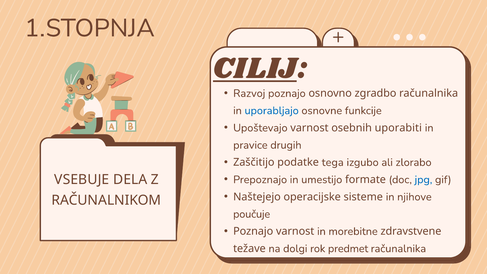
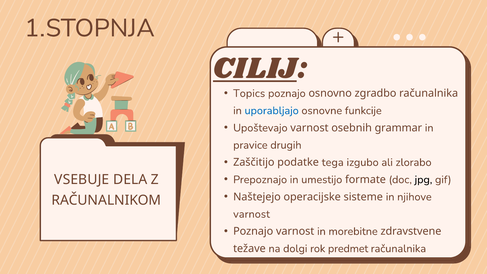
Razvoj: Razvoj -> Topics (249, 93)
uporabiti: uporabiti -> grammar (398, 128)
jpg colour: blue -> black (423, 180)
poučuje: poučuje -> varnost (252, 214)
